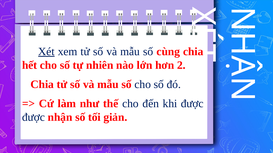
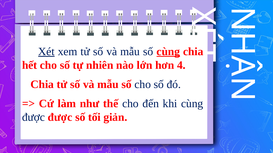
cùng underline: none -> present (168, 52)
2: 2 -> 4 (181, 65)
khi được: được -> cùng (192, 104)
được nhận: nhận -> được (60, 118)
